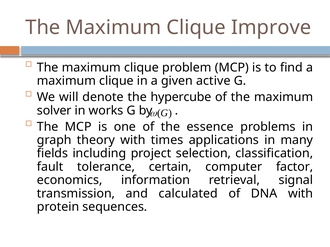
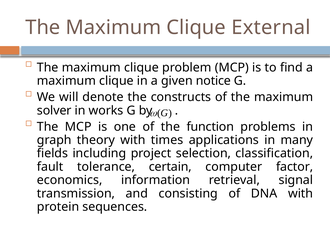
Improve: Improve -> External (271, 28)
active: active -> notice (213, 81)
hypercube: hypercube -> constructs (181, 97)
essence: essence -> function (210, 127)
calculated: calculated -> consisting (188, 194)
